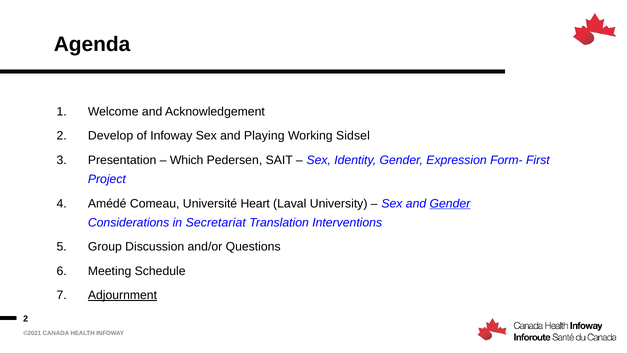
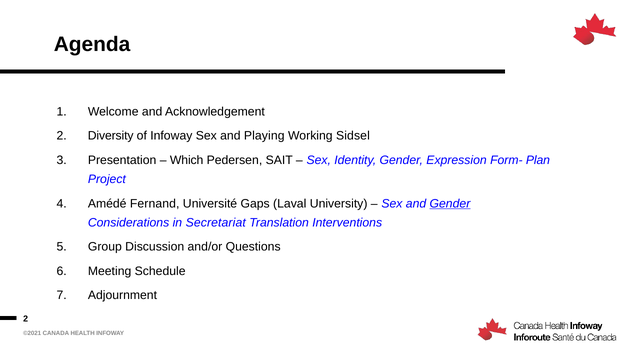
Develop: Develop -> Diversity (111, 136)
First: First -> Plan (538, 160)
Comeau: Comeau -> Fernand (155, 203)
Heart: Heart -> Gaps (255, 203)
Adjournment underline: present -> none (122, 295)
